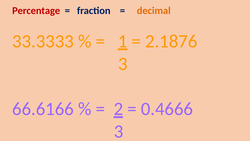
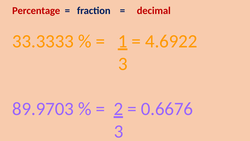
decimal colour: orange -> red (154, 11)
2.1876: 2.1876 -> 4.6922 (171, 41)
66.6166: 66.6166 -> 89.9703 (43, 109)
0.4666: 0.4666 -> 0.6676 (167, 109)
